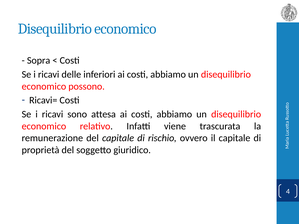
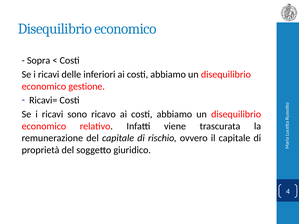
possono: possono -> gestione (87, 86)
attesa: attesa -> ricavo (103, 114)
